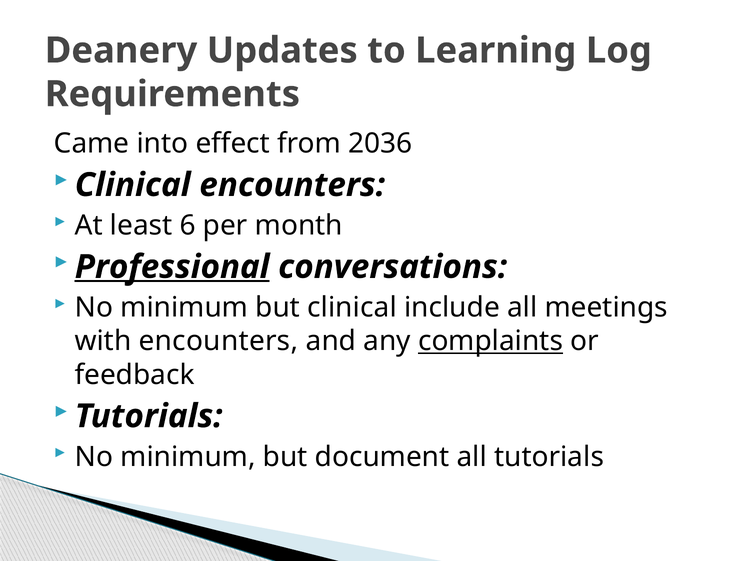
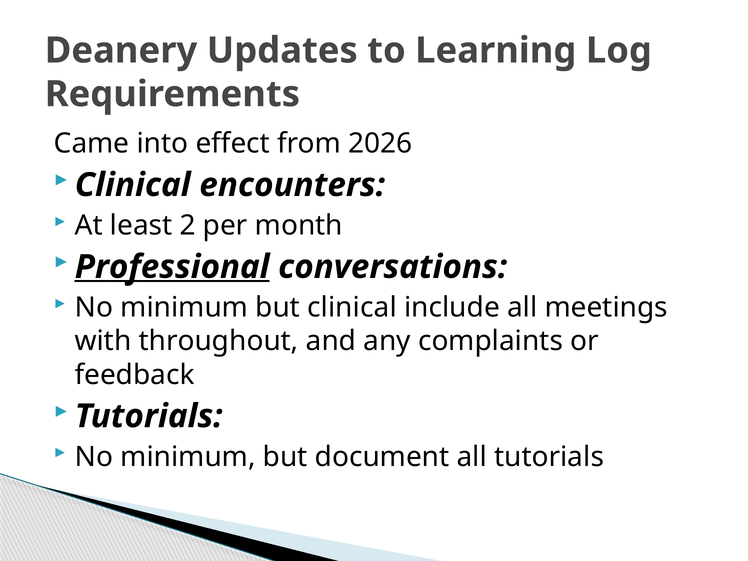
2036: 2036 -> 2026 (380, 144)
6: 6 -> 2 (188, 226)
with encounters: encounters -> throughout (219, 341)
complaints underline: present -> none (491, 341)
